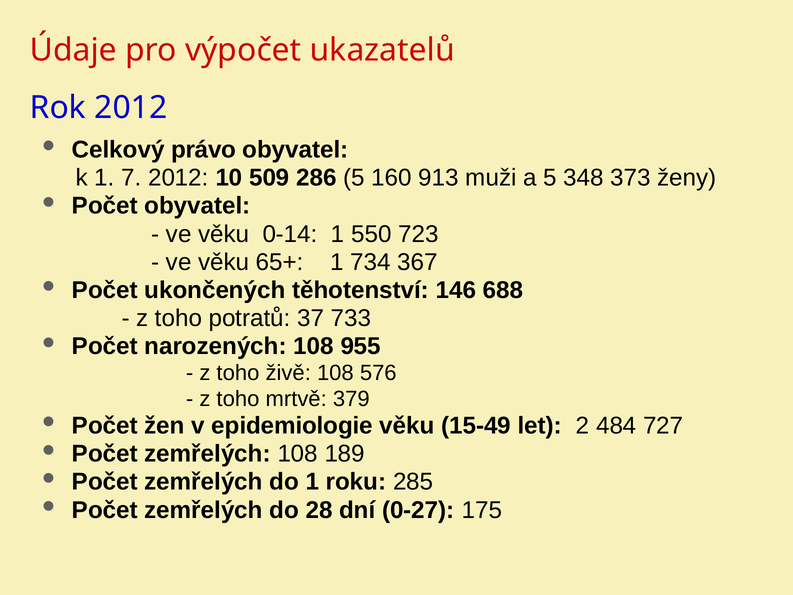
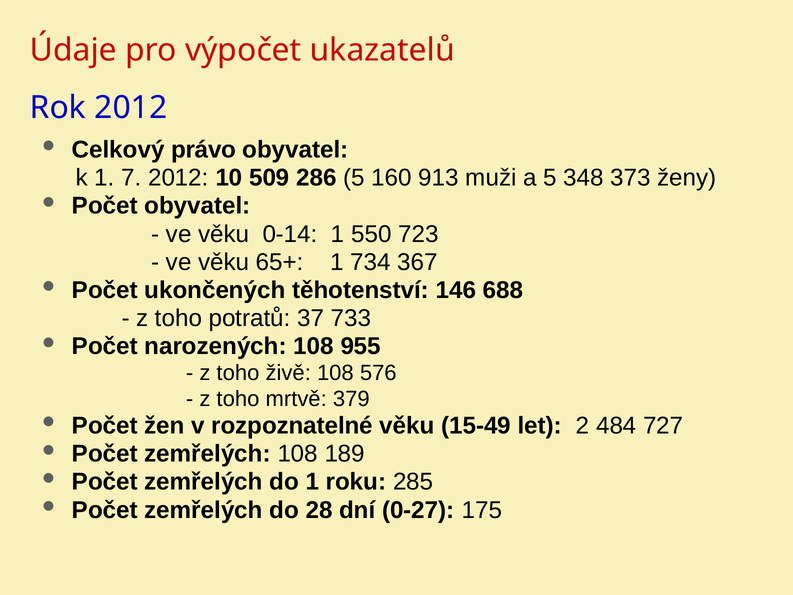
epidemiologie: epidemiologie -> rozpoznatelné (292, 426)
